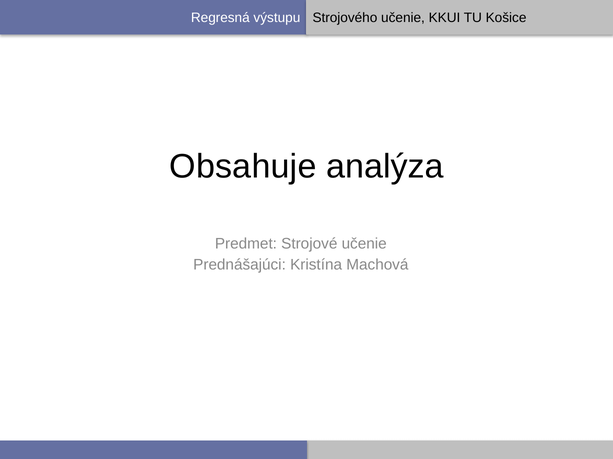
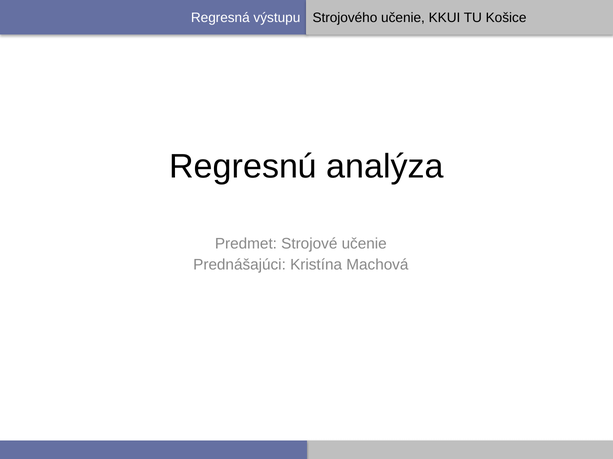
Obsahuje: Obsahuje -> Regresnú (243, 167)
